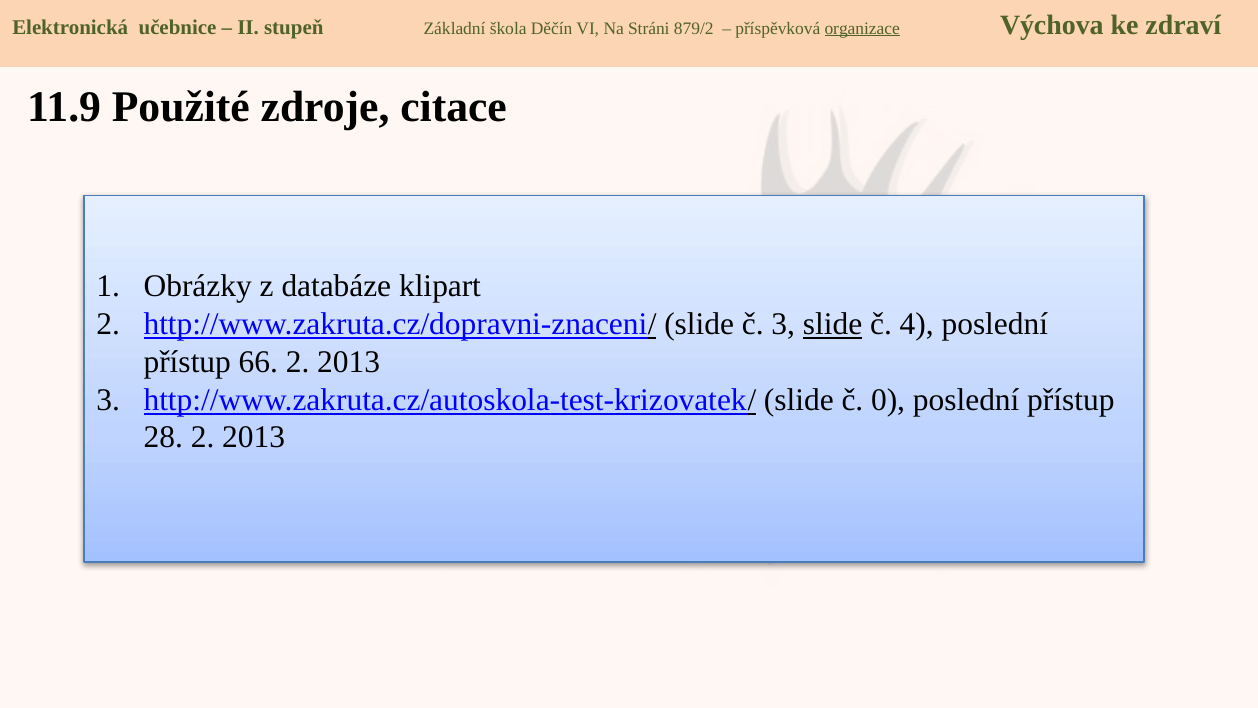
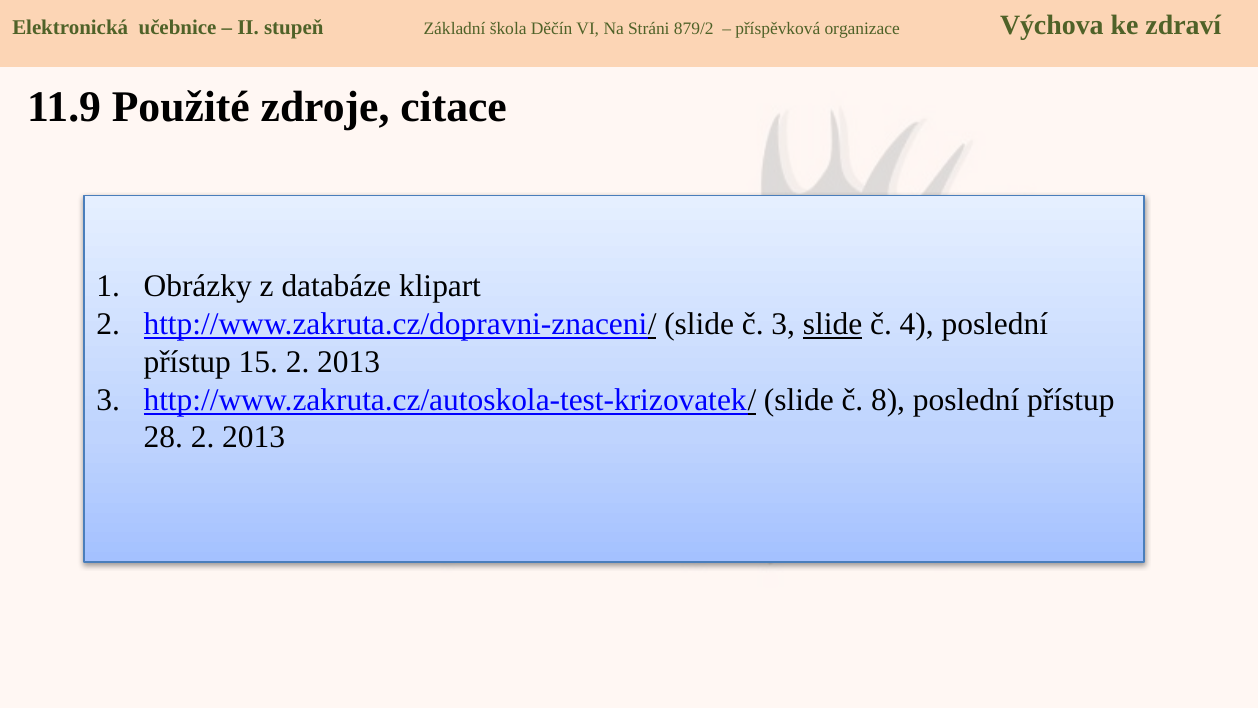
organizace underline: present -> none (862, 28)
66: 66 -> 15 (258, 362)
0: 0 -> 8 (888, 400)
